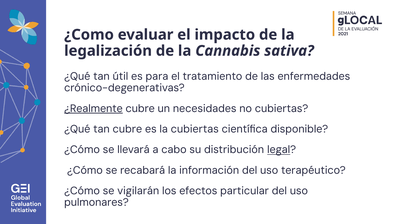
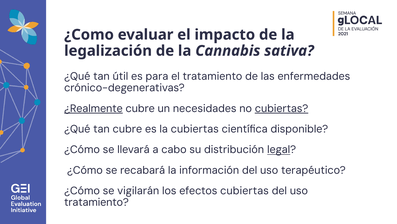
cubiertas underline: none -> present (282, 108)
efectos particular: particular -> cubiertas (244, 190)
pulmonares: pulmonares -> tratamiento (96, 202)
